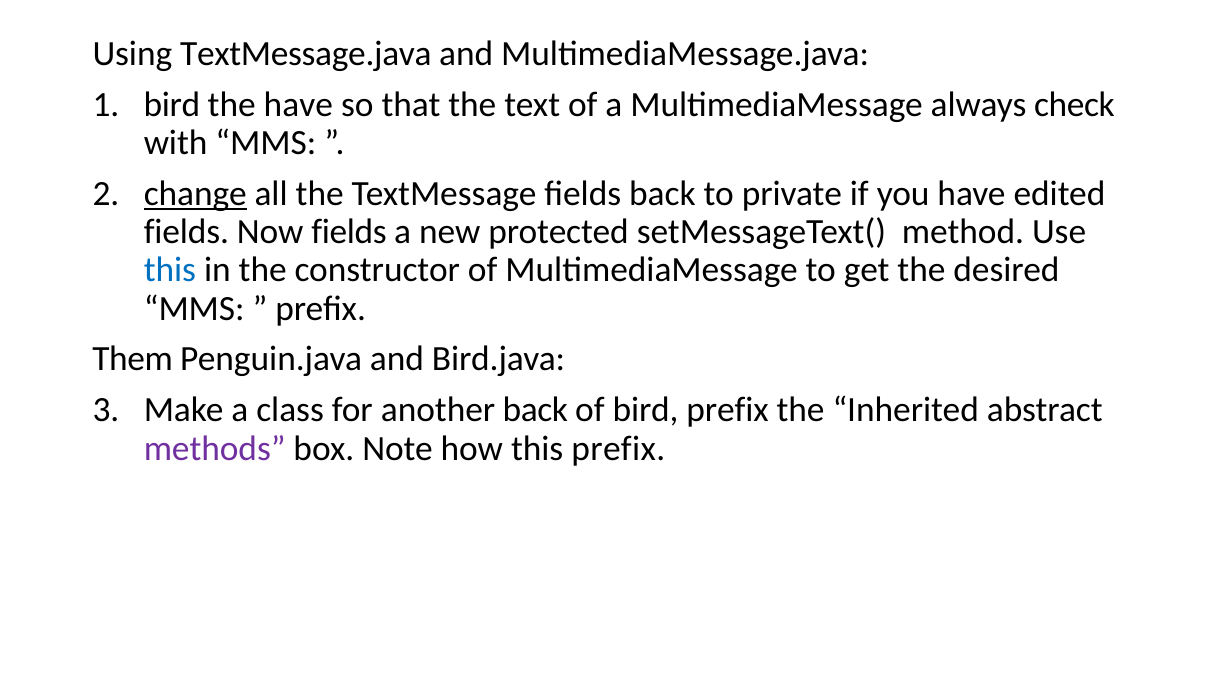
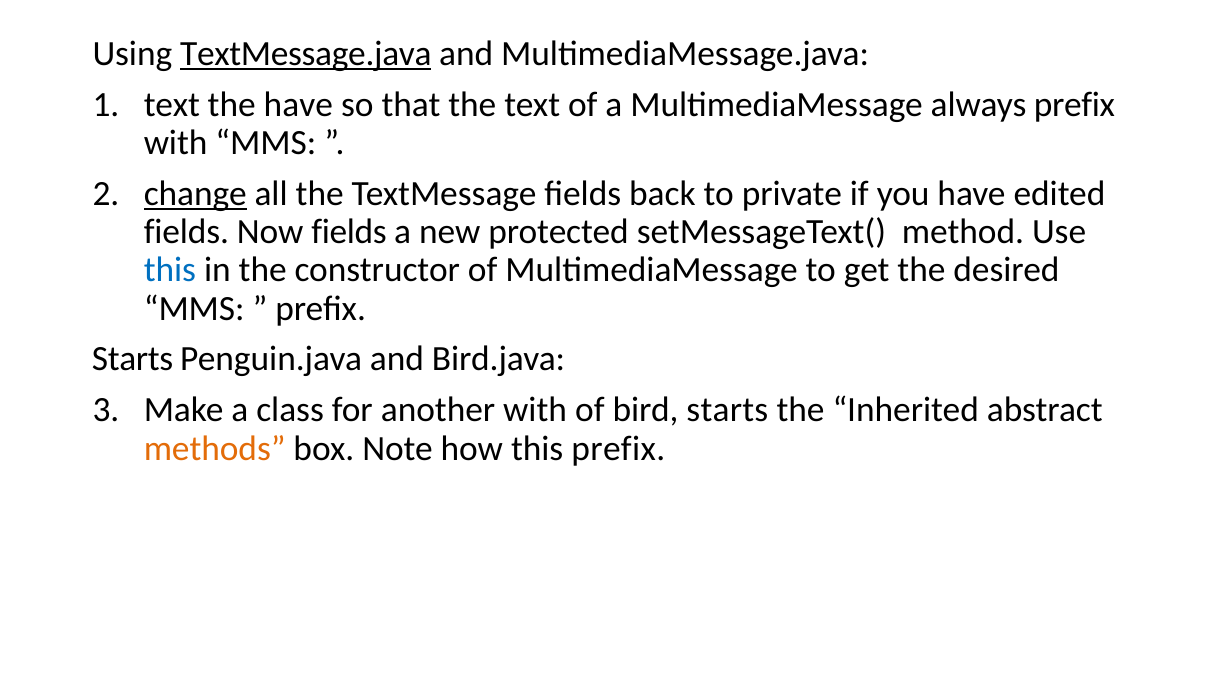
TextMessage.java underline: none -> present (306, 54)
bird: bird -> text (172, 104)
always check: check -> prefix (1074, 104)
Them: Them -> Starts (133, 359)
another back: back -> with (535, 410)
bird prefix: prefix -> starts (727, 410)
methods colour: purple -> orange (215, 448)
